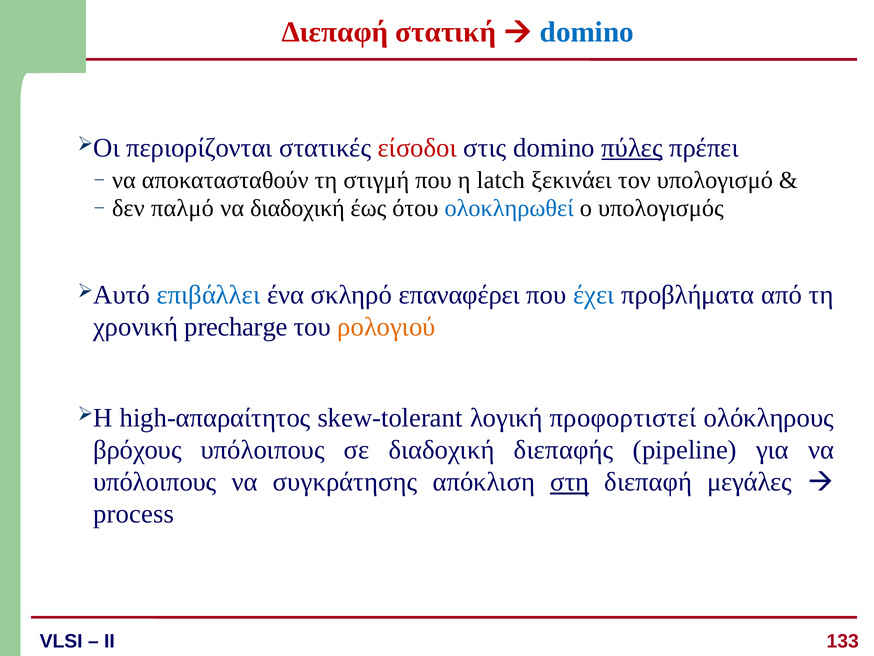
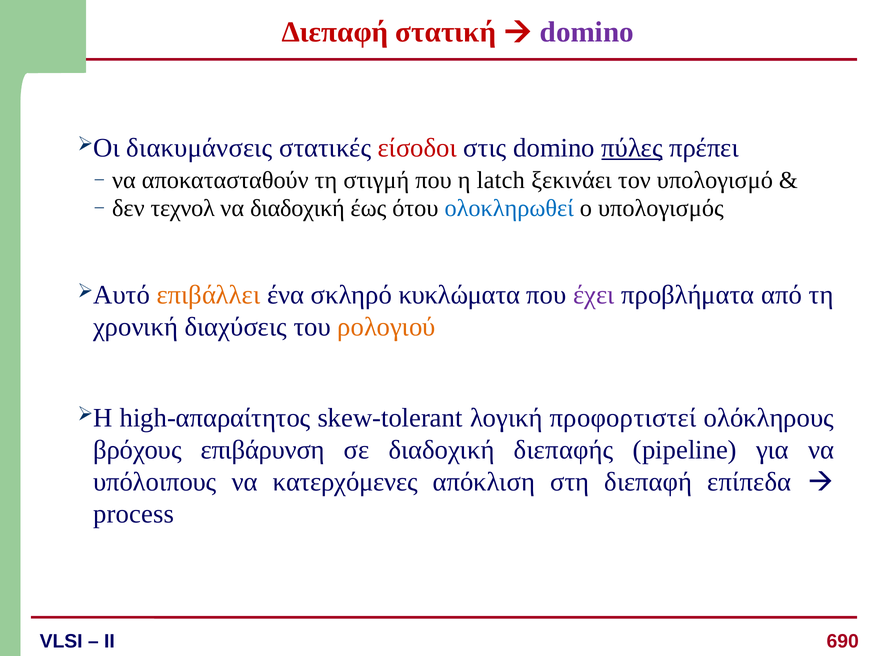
domino colour: blue -> purple (587, 32)
περιορίζονται: περιορίζονται -> διακυμάνσεις (199, 148)
παλμό: παλμό -> τεχνολ (183, 208)
επιβάλλει colour: blue -> orange (208, 295)
επαναφέρει: επαναφέρει -> κυκλώματα (459, 295)
έχει colour: blue -> purple (594, 295)
precharge: precharge -> διαχύσεις (236, 327)
βρόχους υπόλοιπους: υπόλοιπους -> επιβάρυνση (263, 450)
συγκράτησης: συγκράτησης -> κατερχόμενες (345, 482)
στη underline: present -> none (570, 482)
μεγάλες: μεγάλες -> επίπεδα (749, 482)
133: 133 -> 690 (843, 641)
